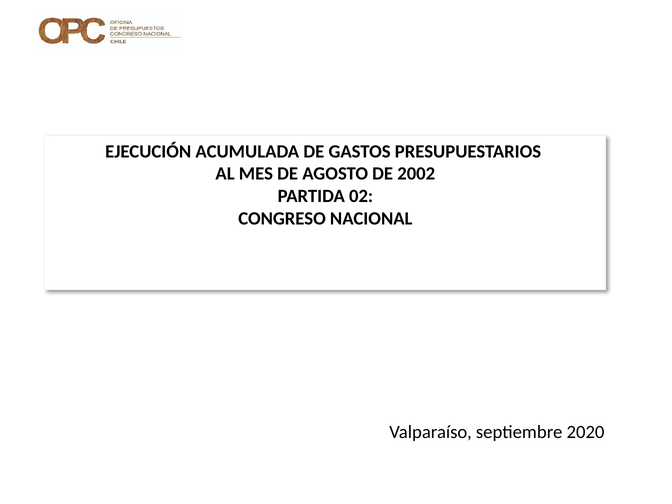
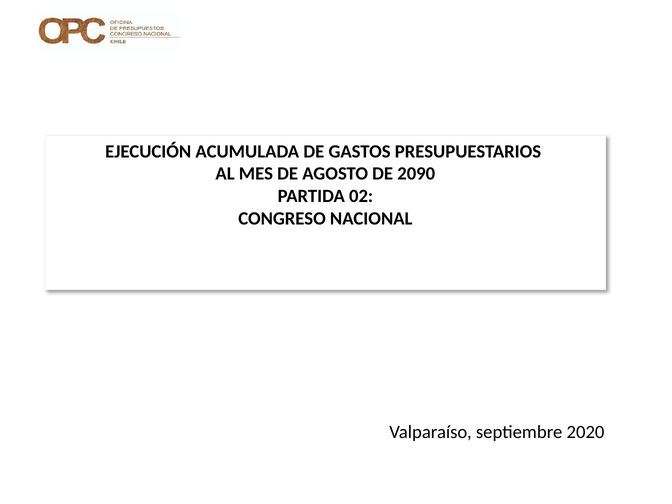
2002: 2002 -> 2090 (416, 174)
